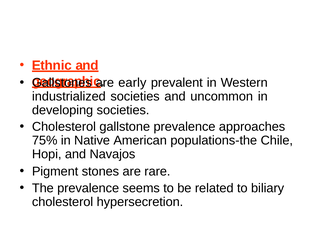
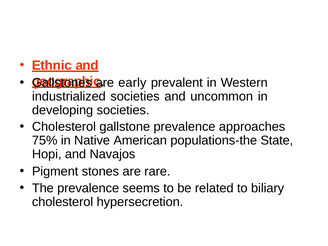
Chile: Chile -> State (277, 140)
